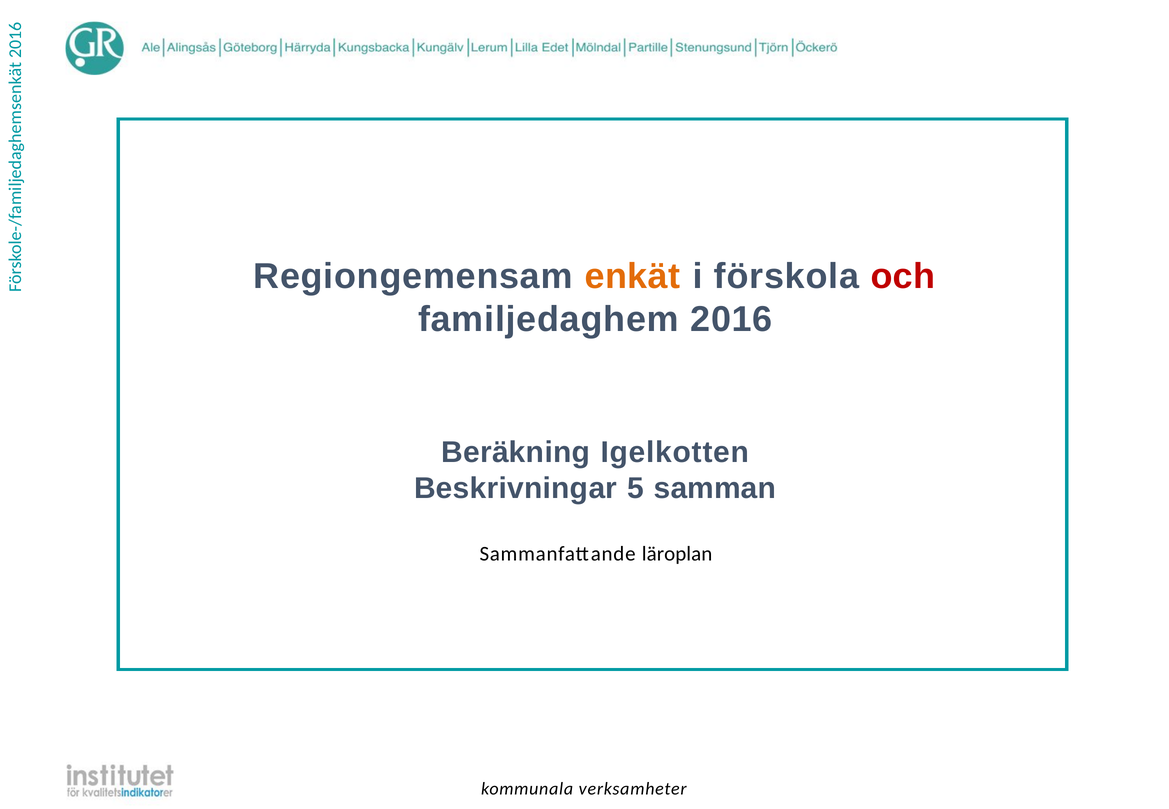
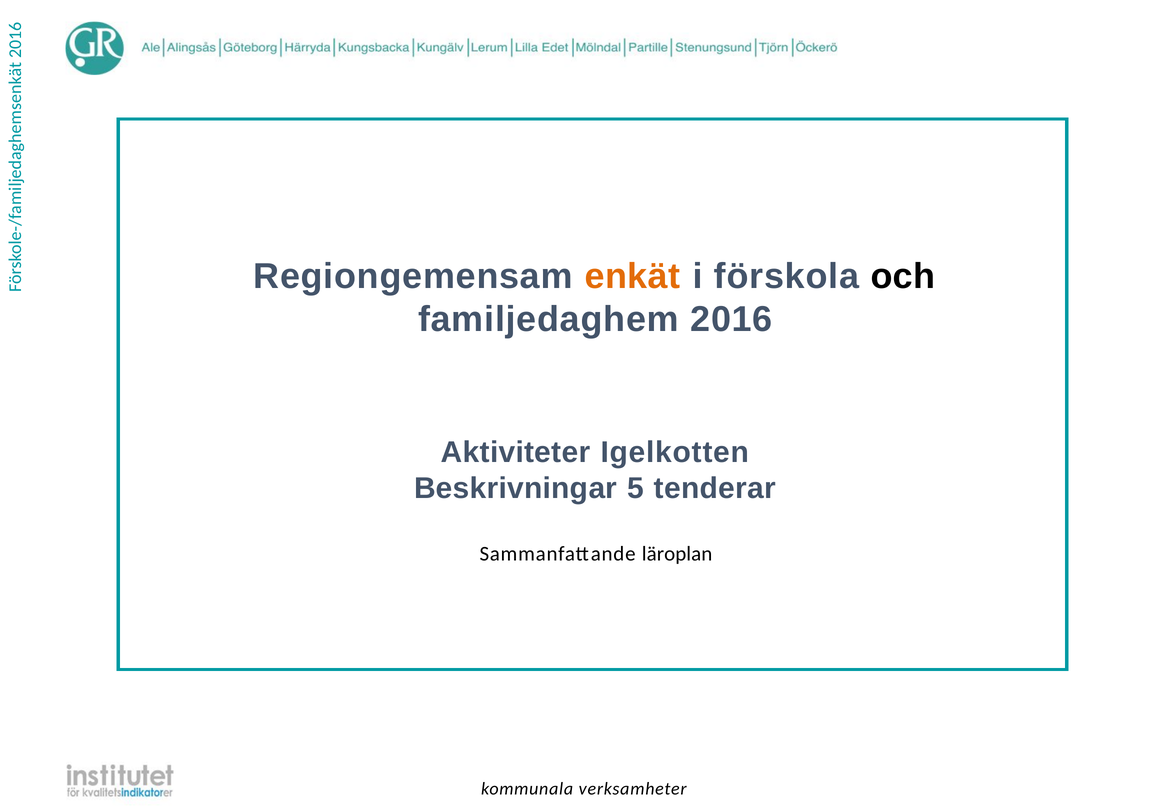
och colour: red -> black (903, 277)
Beräkning: Beräkning -> Aktiviteter (516, 453)
samman: samman -> tenderar (715, 489)
